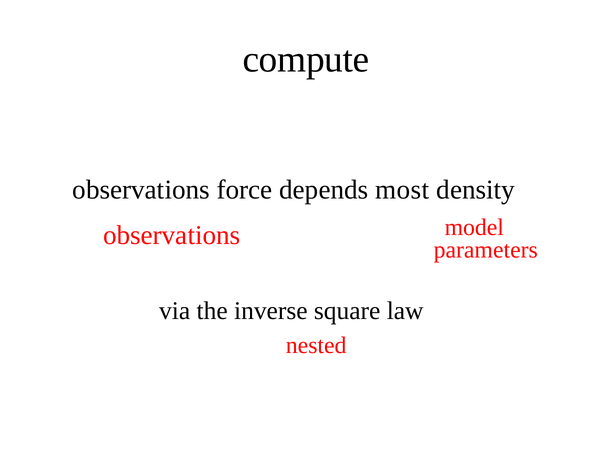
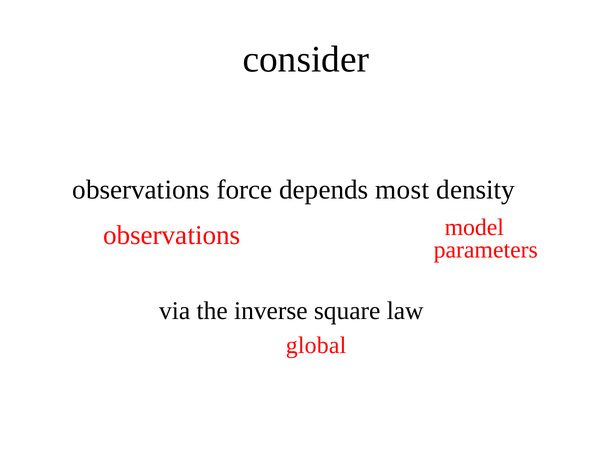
compute: compute -> consider (306, 59)
nested: nested -> global (316, 345)
